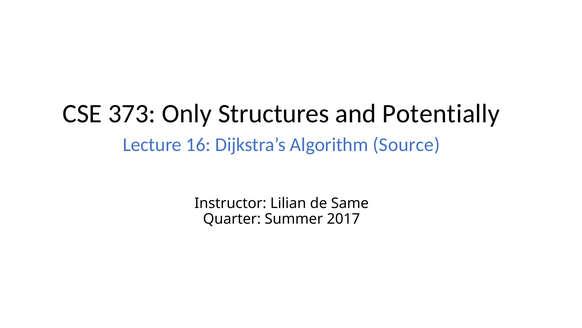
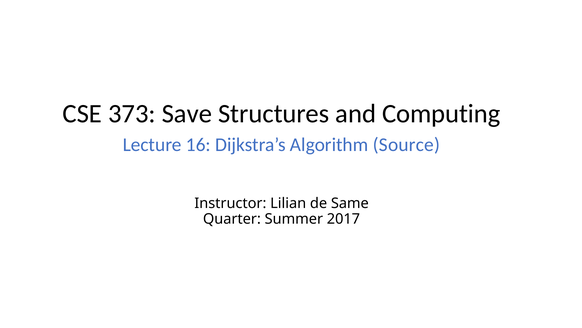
Only: Only -> Save (187, 113)
Potentially: Potentially -> Computing (441, 113)
